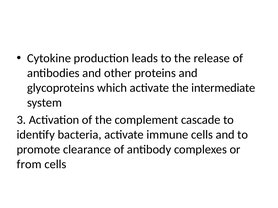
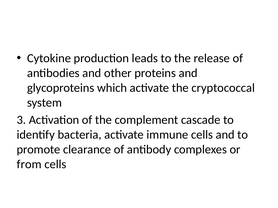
intermediate: intermediate -> cryptococcal (223, 88)
